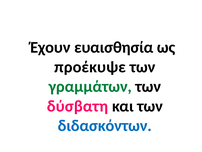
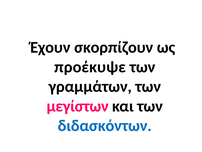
ευαισθησία: ευαισθησία -> σκορπίζουν (114, 47)
γραμμάτων colour: green -> black (90, 86)
δύσβατη: δύσβατη -> μεγίστων (78, 106)
